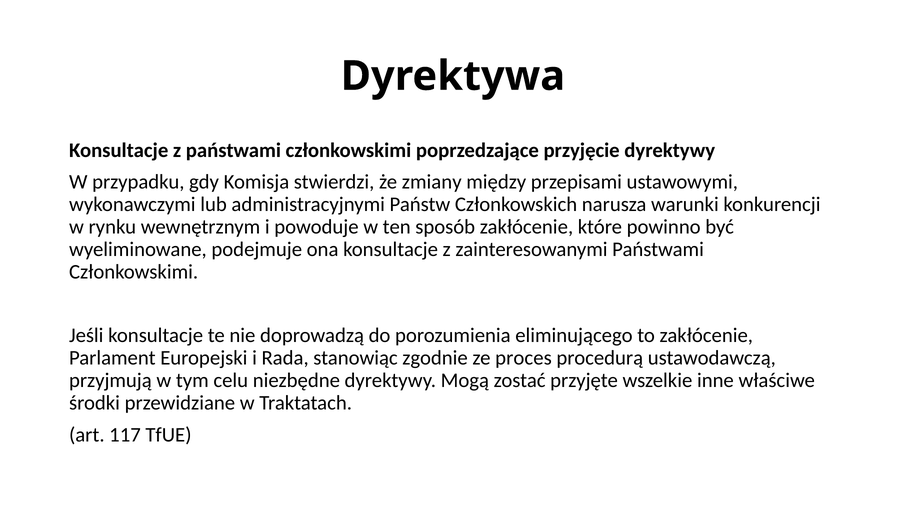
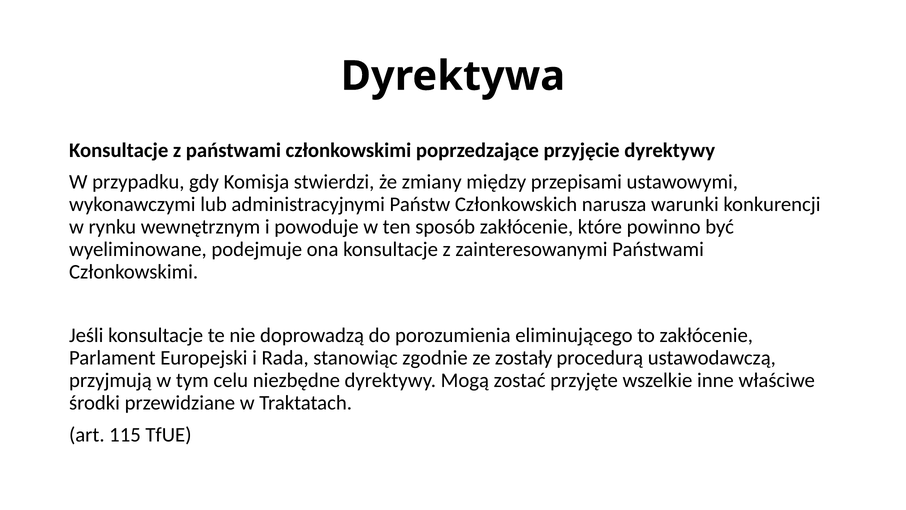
proces: proces -> zostały (524, 358)
117: 117 -> 115 (125, 434)
